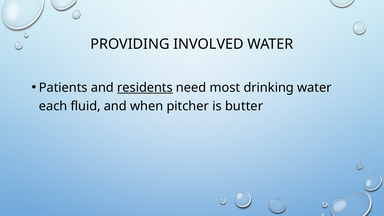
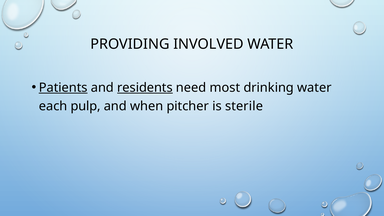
Patients underline: none -> present (63, 88)
fluid: fluid -> pulp (86, 106)
butter: butter -> sterile (244, 106)
